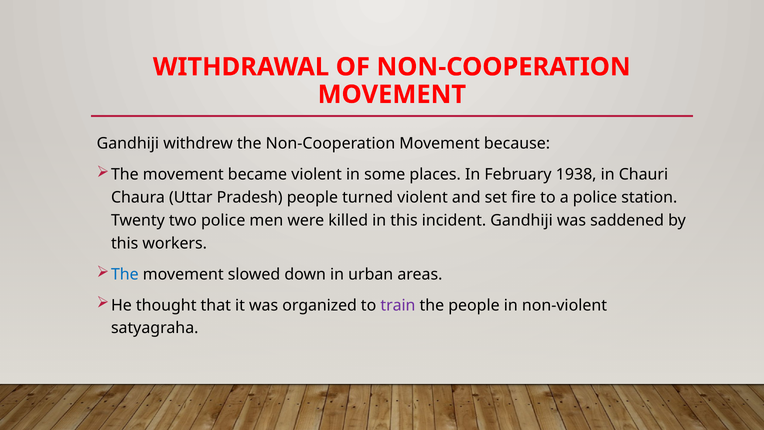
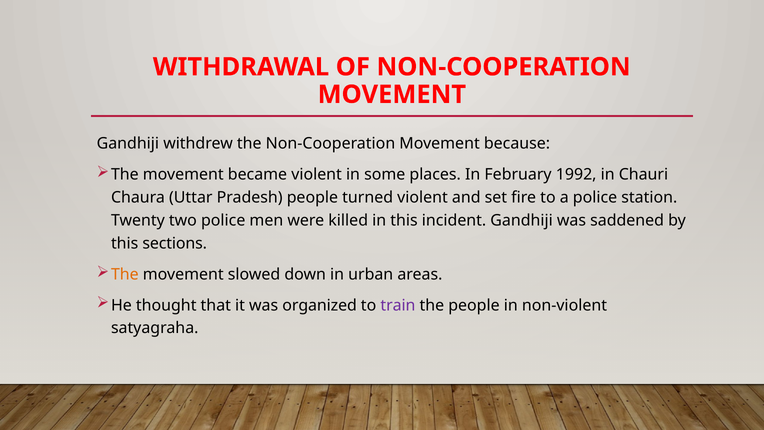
1938: 1938 -> 1992 (576, 175)
workers: workers -> sections (175, 243)
The colour: blue -> orange (125, 274)
